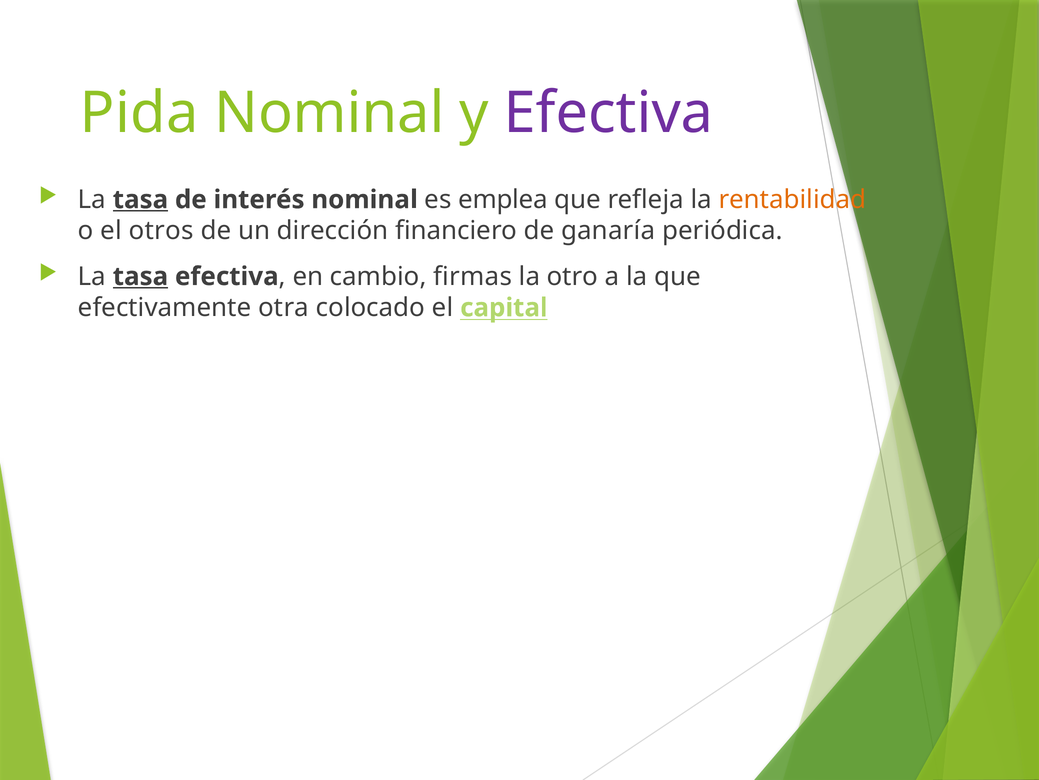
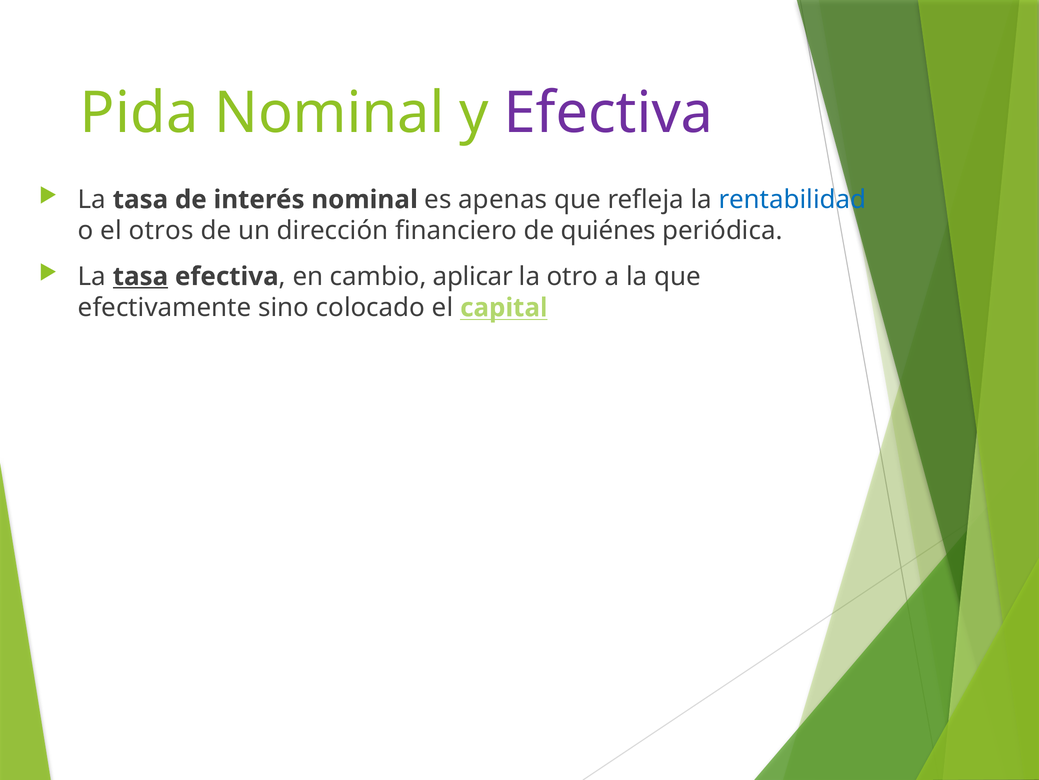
tasa underline: present -> none (140, 199)
emplea: emplea -> apenas (503, 199)
rentabilidad colour: orange -> blue (792, 199)
ganaría: ganaría -> quiénes (608, 231)
firmas: firmas -> aplicar (473, 276)
otra: otra -> sino (284, 307)
